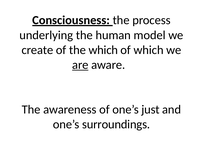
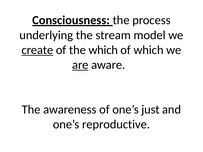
human: human -> stream (113, 35)
create underline: none -> present (37, 50)
surroundings: surroundings -> reproductive (116, 125)
